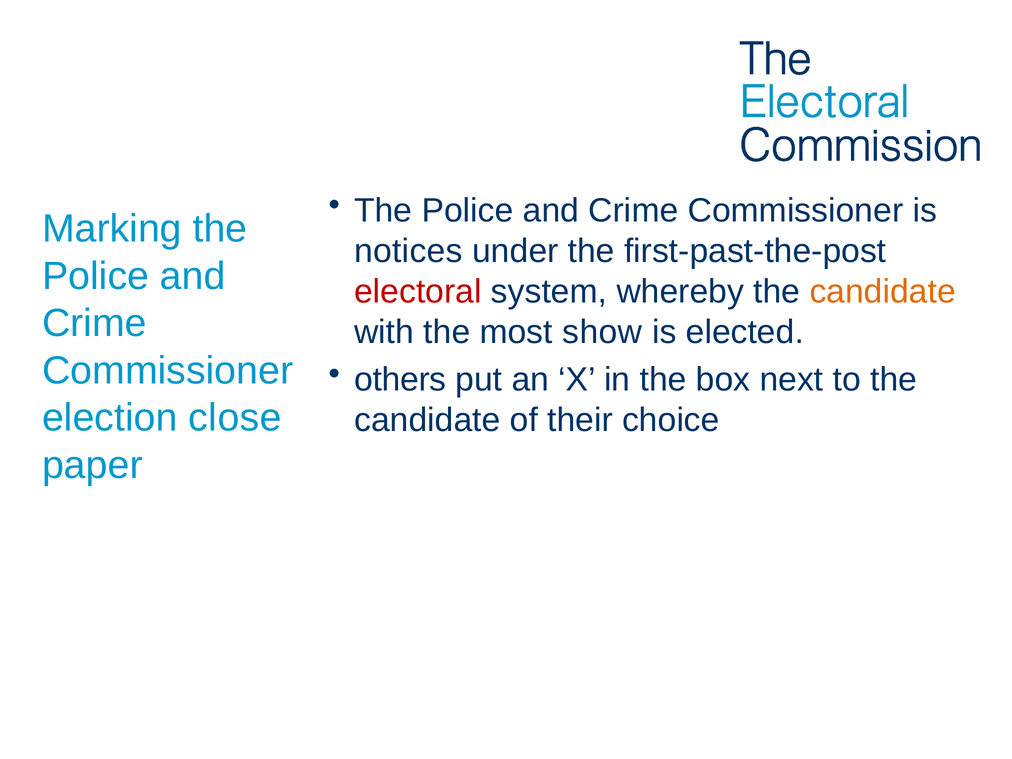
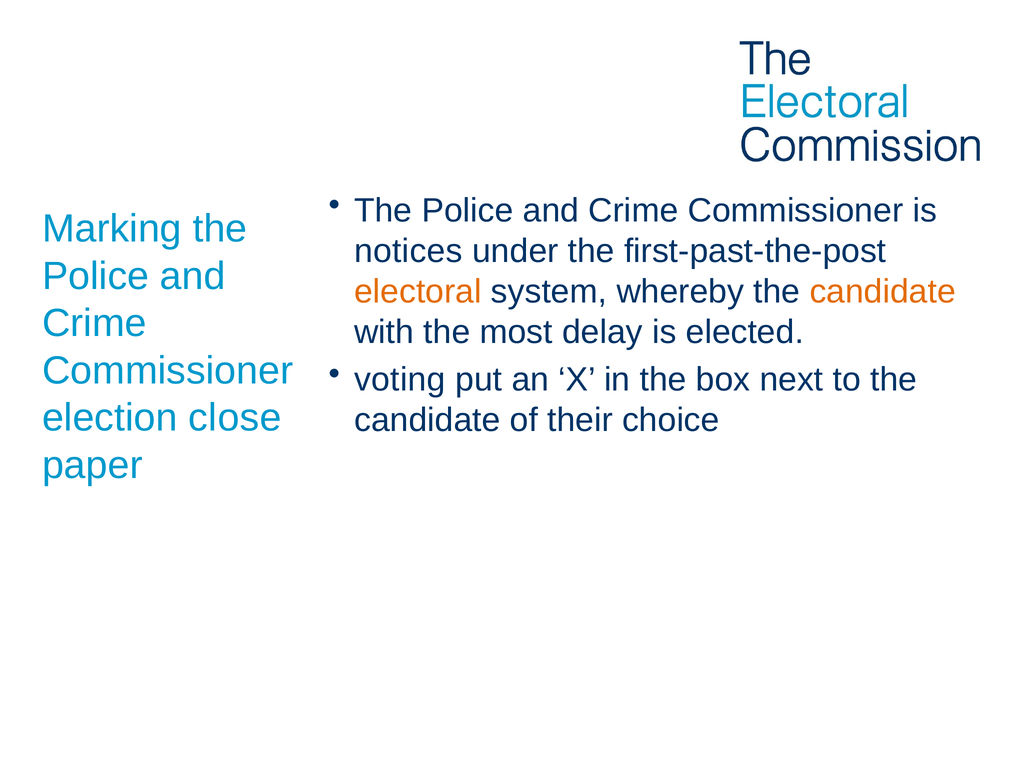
electoral colour: red -> orange (418, 292)
show: show -> delay (602, 332)
others: others -> voting (400, 379)
